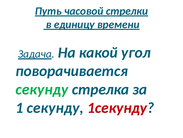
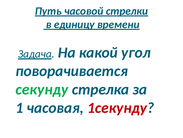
1 секунду: секунду -> часовая (55, 107)
